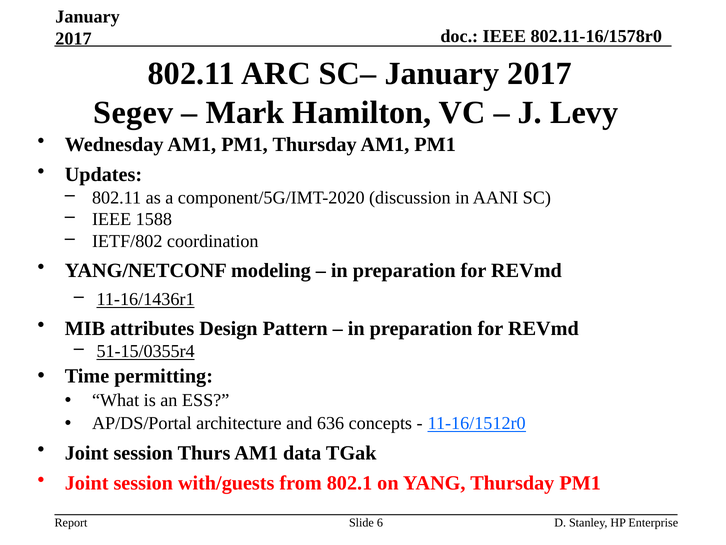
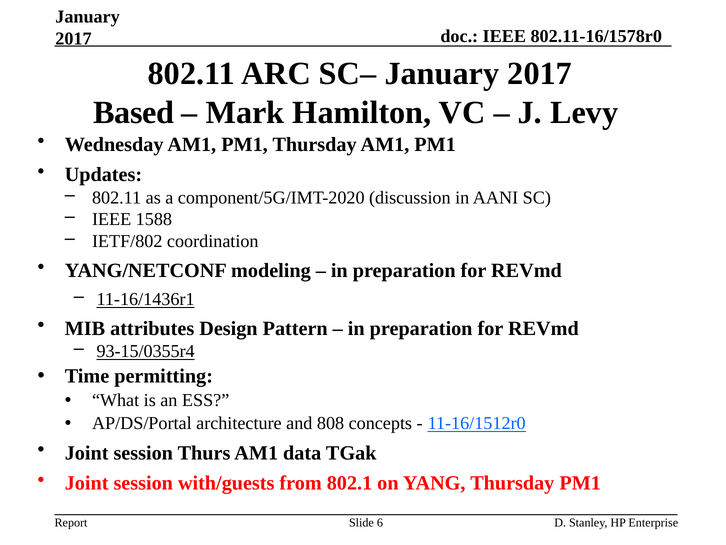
Segev: Segev -> Based (134, 112)
51-15/0355r4: 51-15/0355r4 -> 93-15/0355r4 (146, 351)
636: 636 -> 808 (331, 423)
